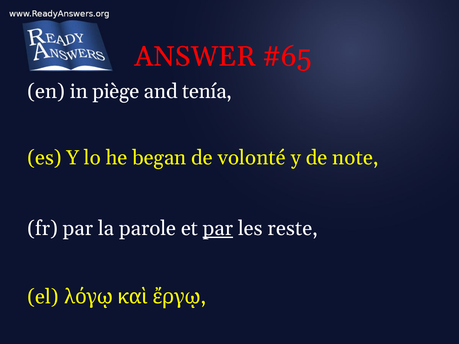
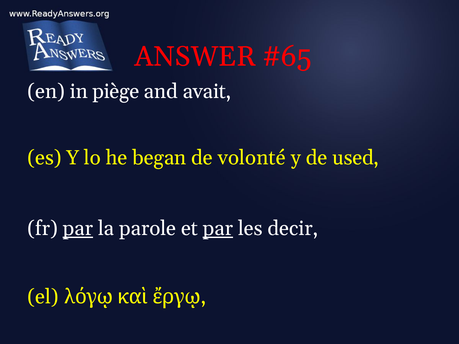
tenía: tenía -> avait (207, 91)
note: note -> used (356, 158)
par underline: none -> present (78, 229)
reste: reste -> decir (293, 229)
